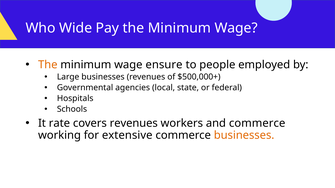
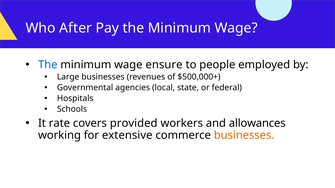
Wide: Wide -> After (76, 28)
The colour: orange -> blue (48, 65)
covers revenues: revenues -> provided (134, 124)
and commerce: commerce -> allowances (257, 124)
